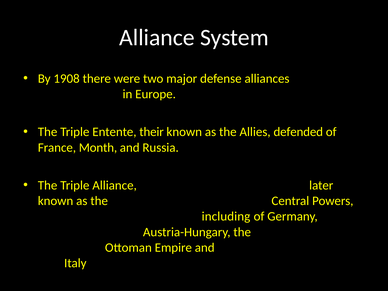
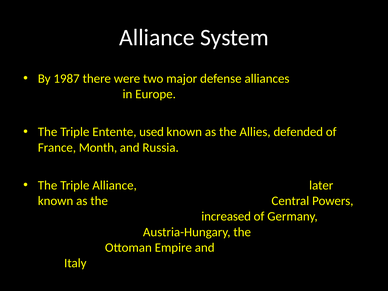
1908: 1908 -> 1987 (67, 79)
their: their -> used (152, 132)
including: including -> increased (226, 216)
